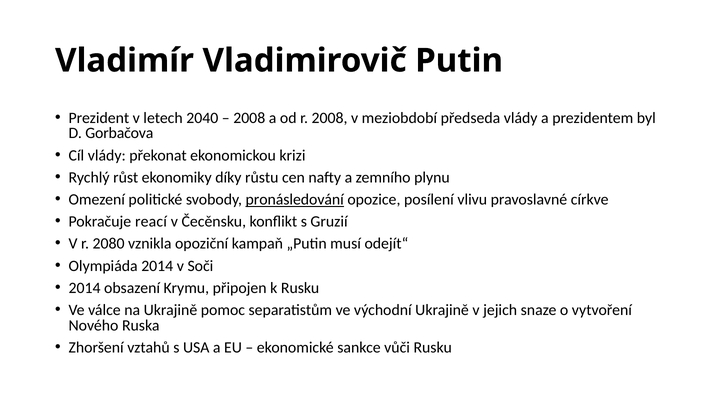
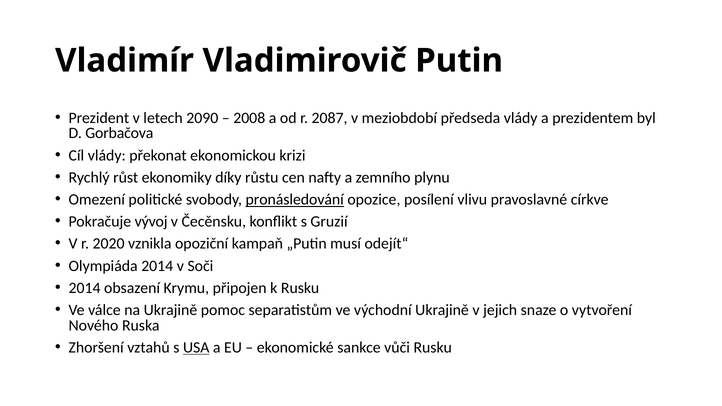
2040: 2040 -> 2090 (202, 118)
r 2008: 2008 -> 2087 (330, 118)
reací: reací -> vývoj (151, 222)
2080: 2080 -> 2020 (109, 244)
USA underline: none -> present (196, 348)
